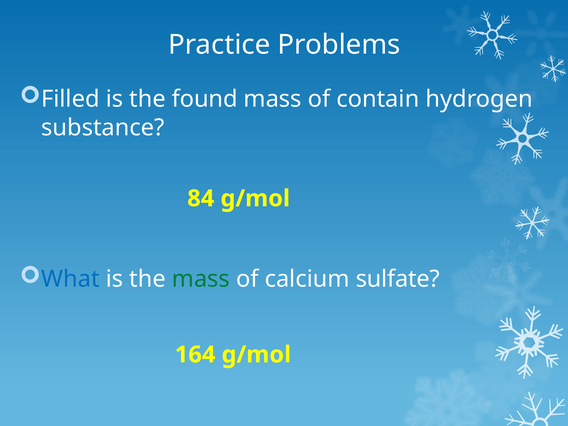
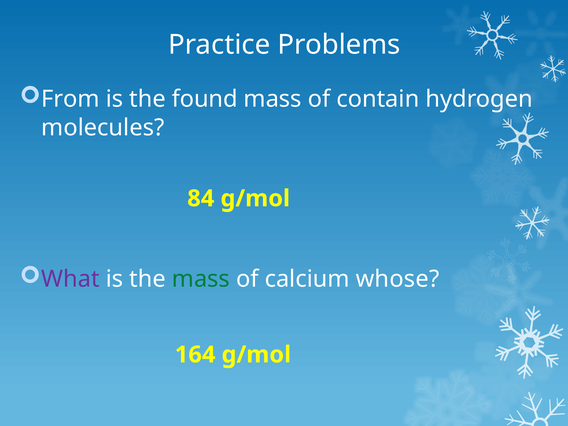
Filled: Filled -> From (70, 99)
substance: substance -> molecules (103, 128)
What colour: blue -> purple (70, 279)
sulfate: sulfate -> whose (398, 279)
